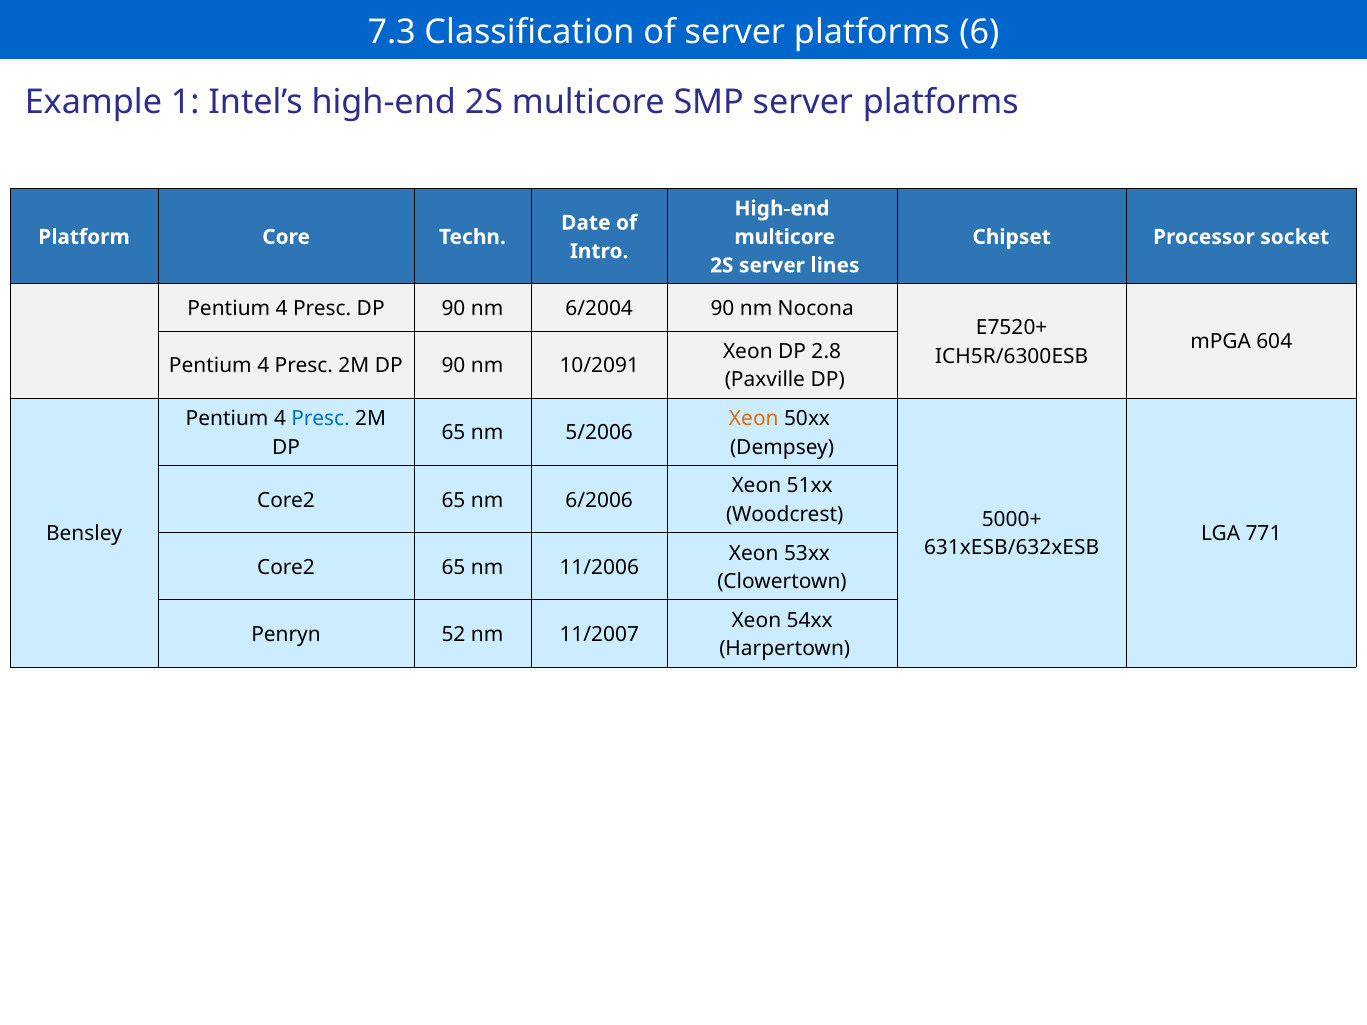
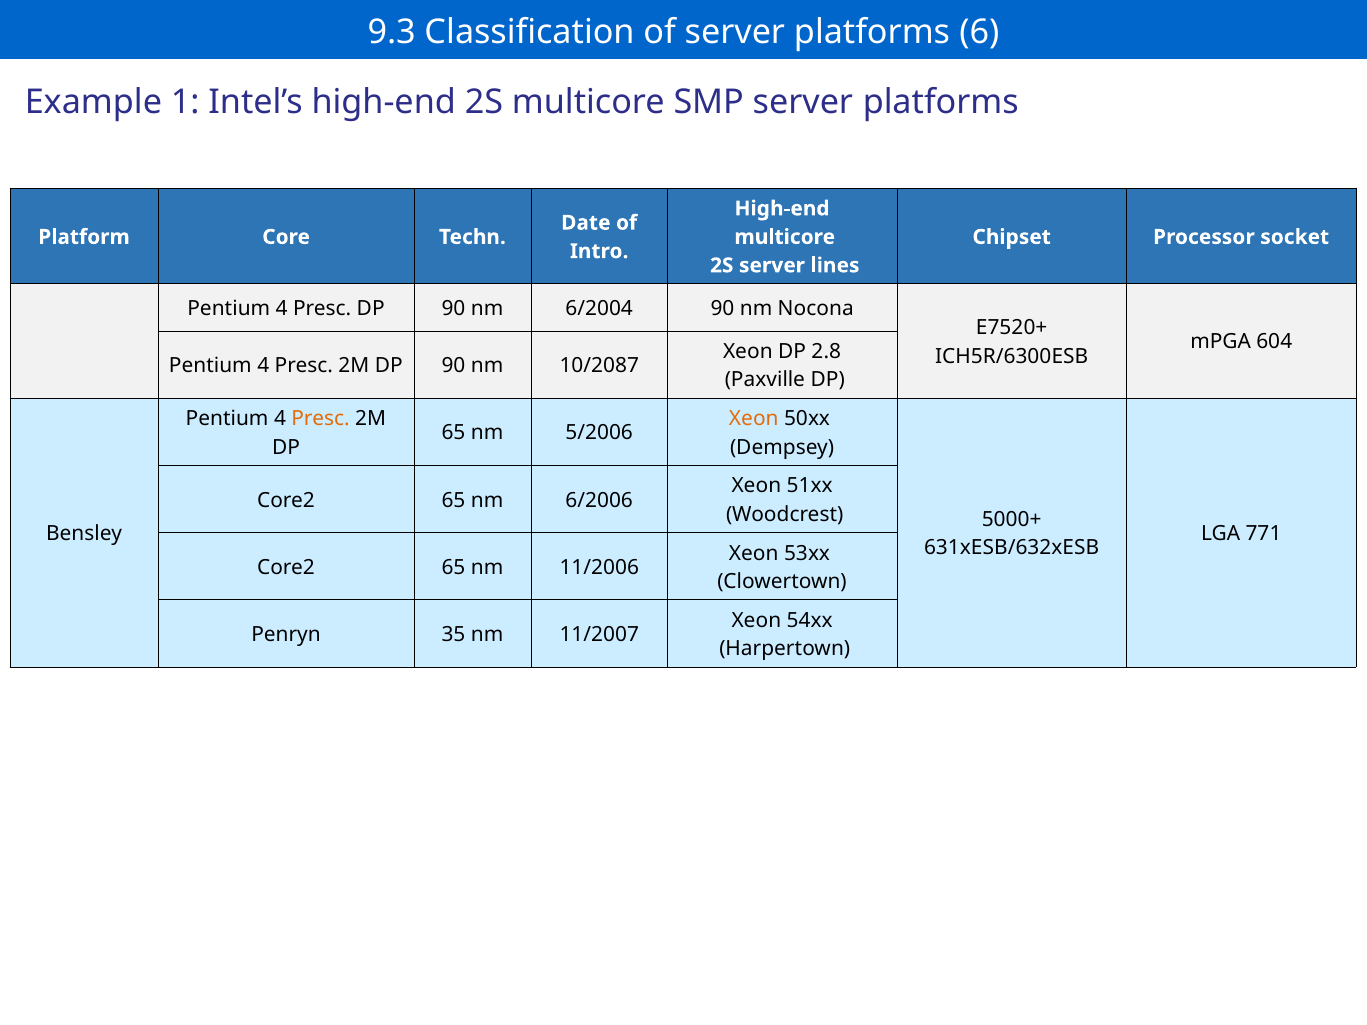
7.3: 7.3 -> 9.3 (392, 32)
10/2091: 10/2091 -> 10/2087 (599, 366)
Presc colour: blue -> orange (320, 419)
52: 52 -> 35 (453, 635)
